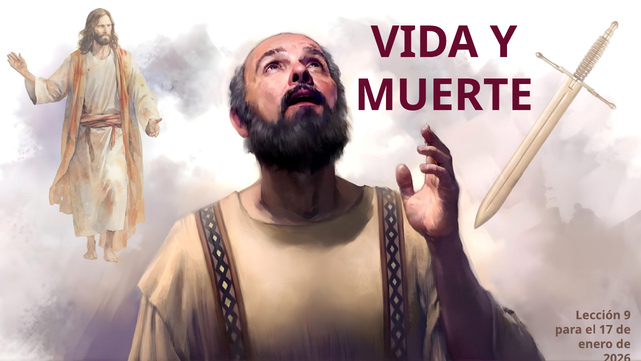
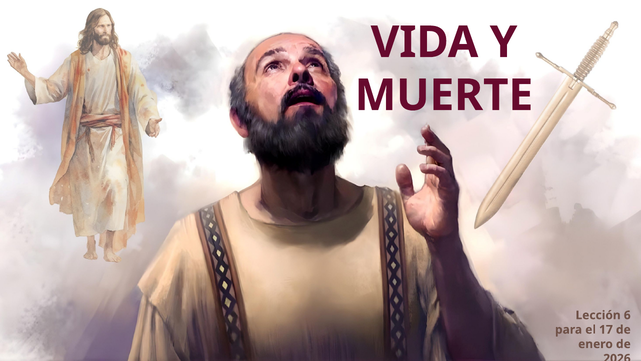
9: 9 -> 6 (627, 315)
